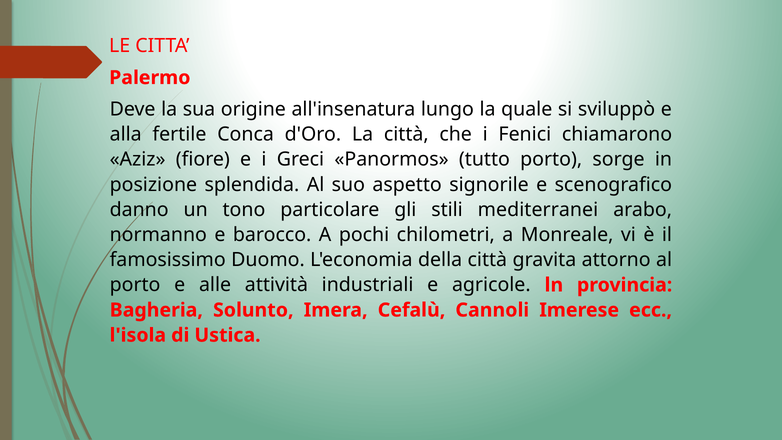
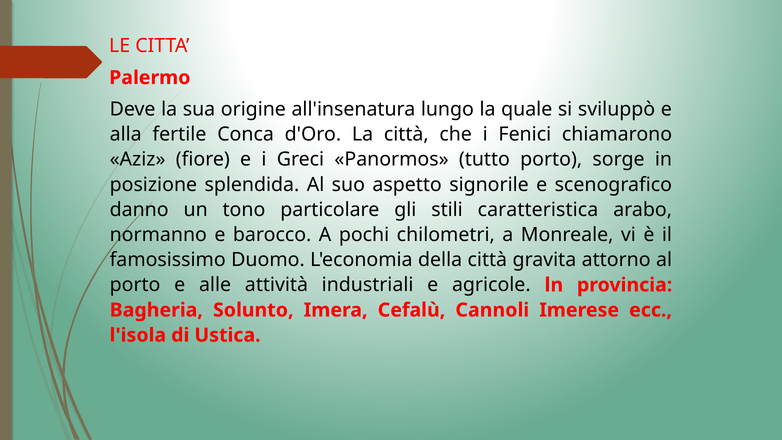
mediterranei: mediterranei -> caratteristica (538, 210)
